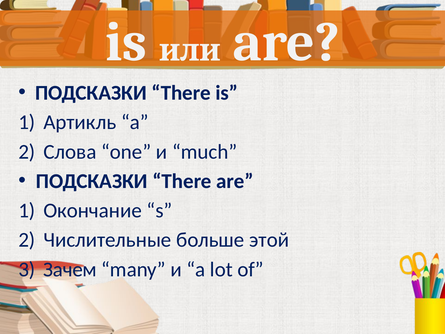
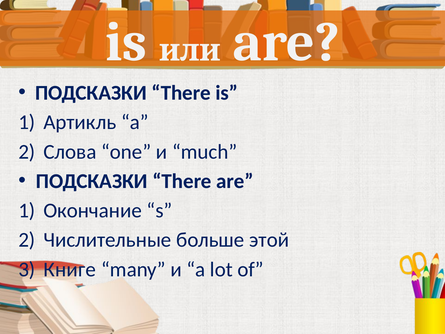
Зачем: Зачем -> Книге (70, 269)
